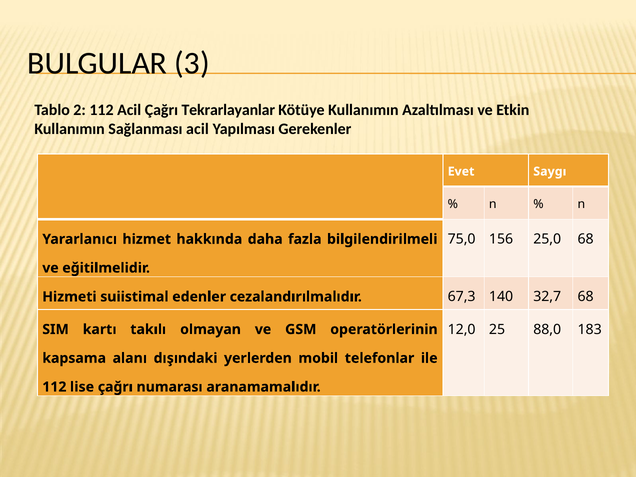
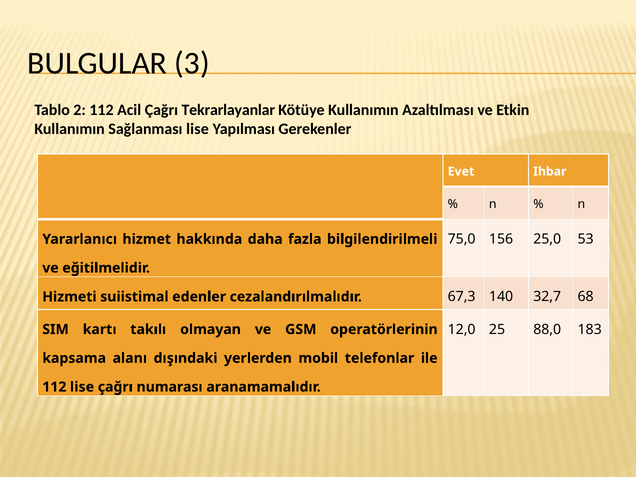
Sağlanması acil: acil -> lise (197, 129)
Saygı: Saygı -> Ihbar (550, 171)
25,0 68: 68 -> 53 (586, 239)
